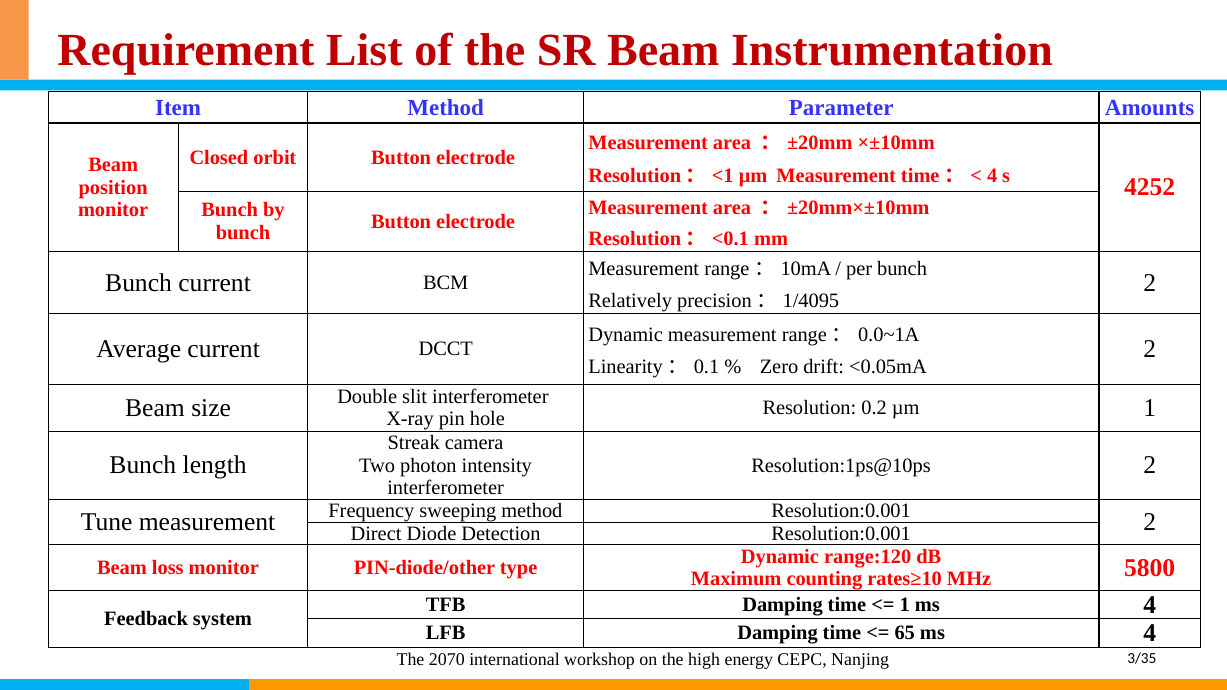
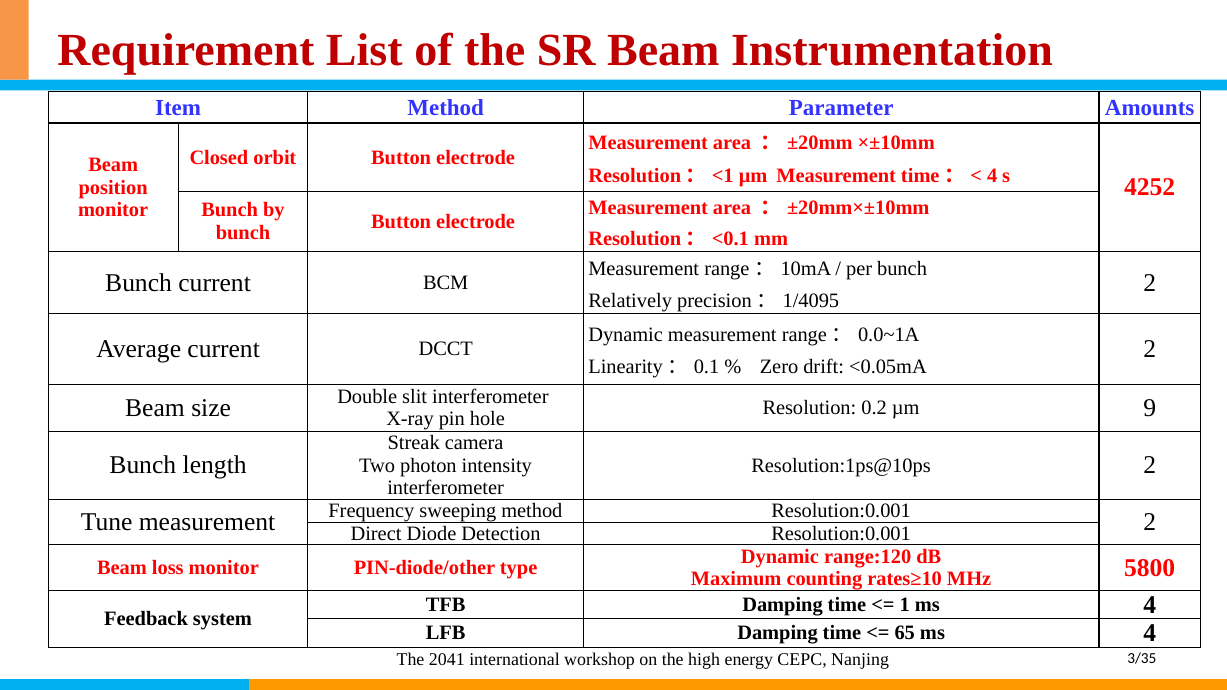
µm 1: 1 -> 9 (1150, 408)
2070: 2070 -> 2041 (447, 659)
